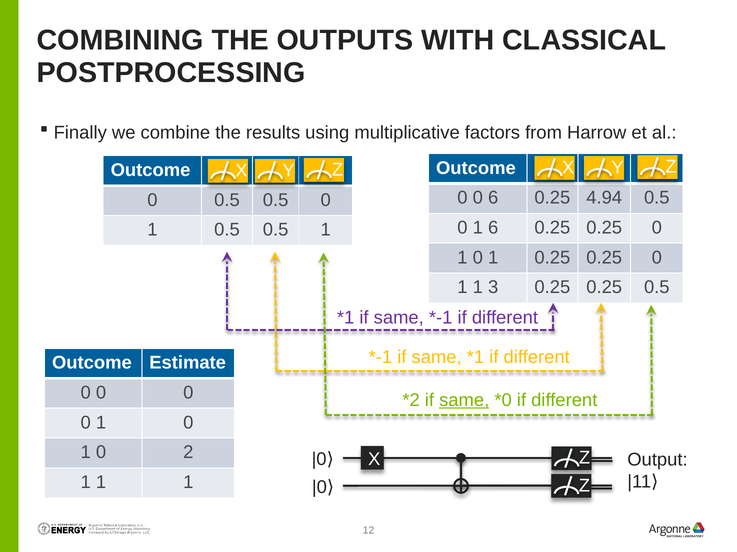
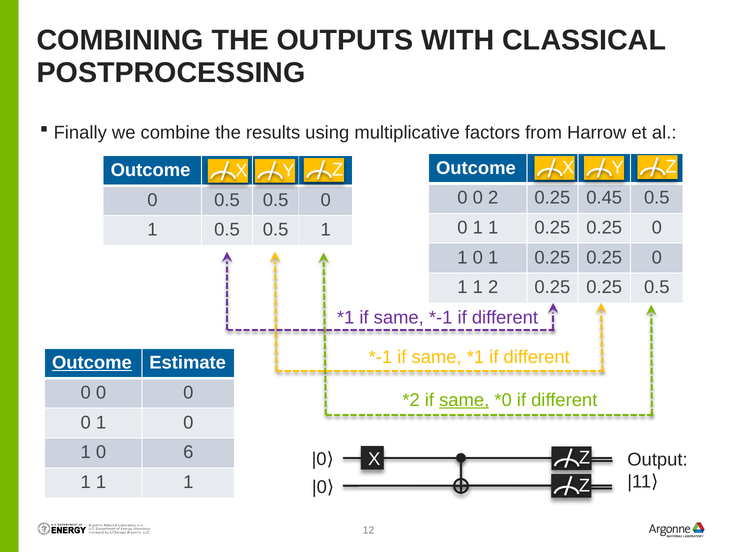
0 6: 6 -> 2 (493, 198)
4.94: 4.94 -> 0.45 (604, 198)
6: 6 -> 1 (493, 228)
1 3: 3 -> 2 (493, 288)
Outcome underline: none -> present (92, 363)
2: 2 -> 6 (188, 453)
